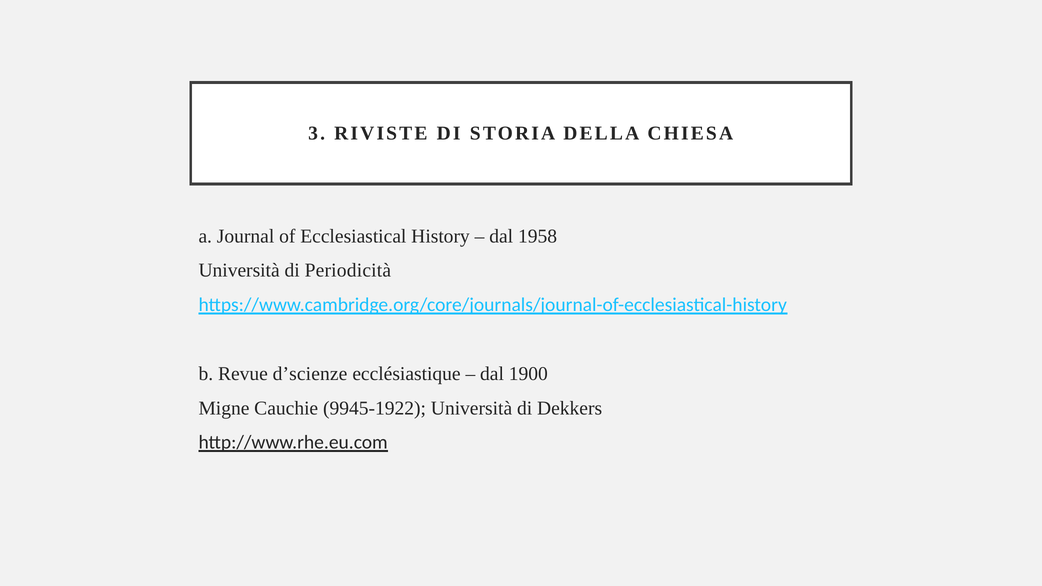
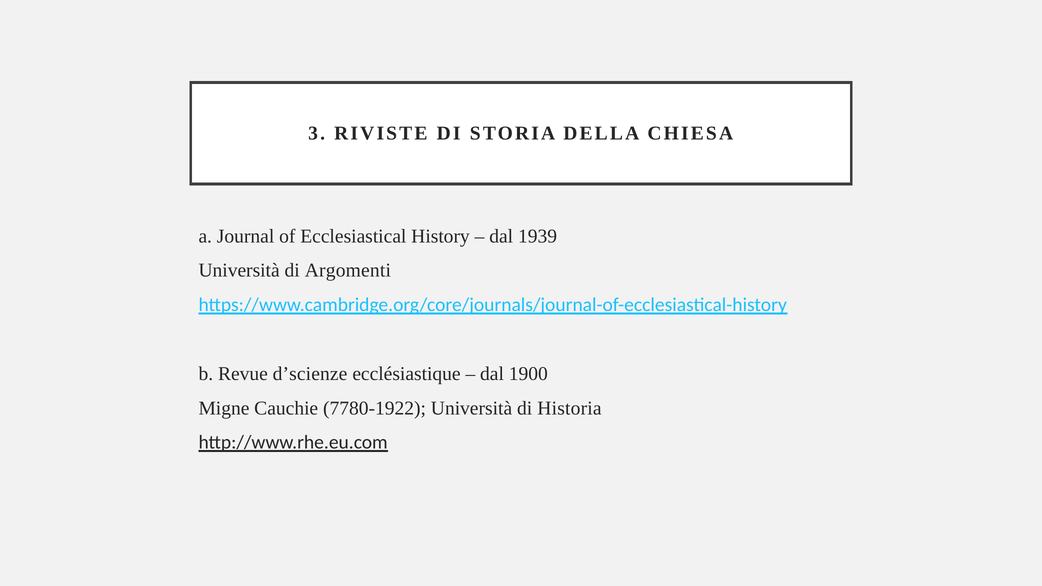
1958: 1958 -> 1939 (538, 236)
Periodicità: Periodicità -> Argomenti (348, 271)
9945-1922: 9945-1922 -> 7780-1922 (374, 408)
Dekkers: Dekkers -> Historia (569, 408)
